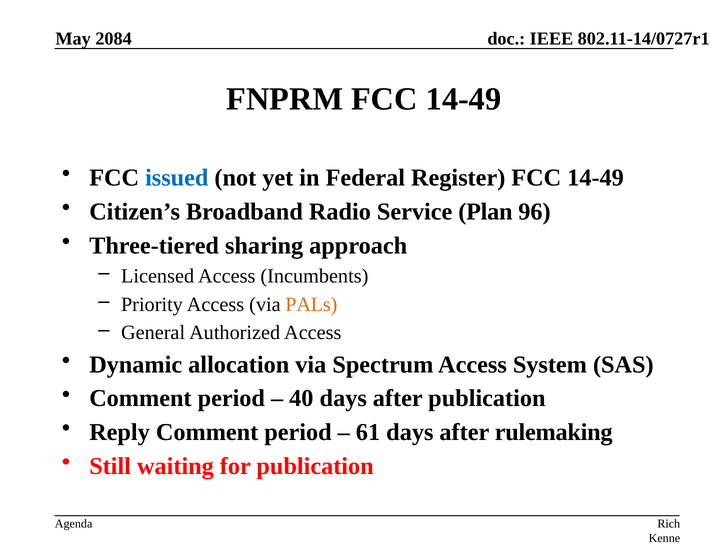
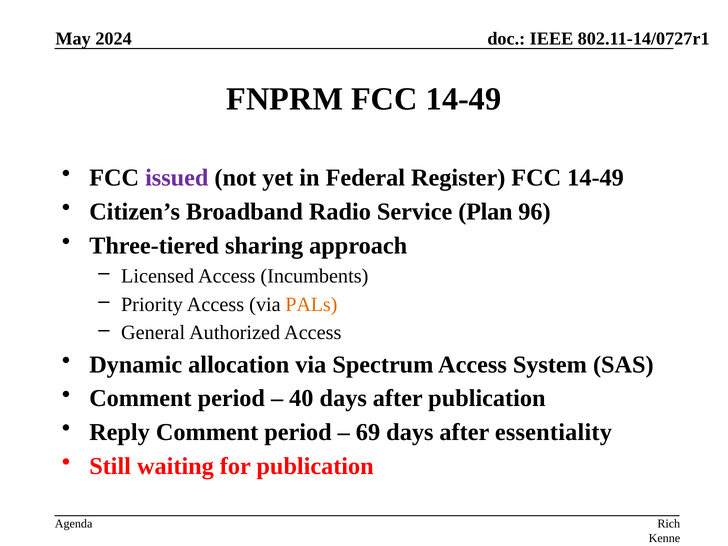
2084: 2084 -> 2024 (114, 39)
issued colour: blue -> purple (177, 178)
61: 61 -> 69 (368, 432)
rulemaking: rulemaking -> essentiality (553, 432)
